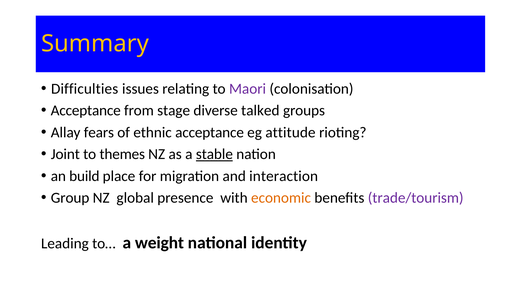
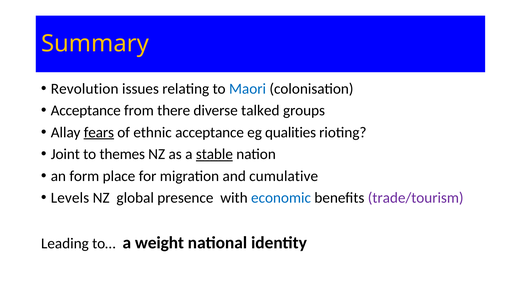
Difficulties: Difficulties -> Revolution (85, 89)
Maori colour: purple -> blue (248, 89)
stage: stage -> there (174, 111)
fears underline: none -> present (99, 132)
attitude: attitude -> qualities (291, 132)
build: build -> form (84, 176)
interaction: interaction -> cumulative (284, 176)
Group: Group -> Levels (70, 198)
economic colour: orange -> blue (281, 198)
